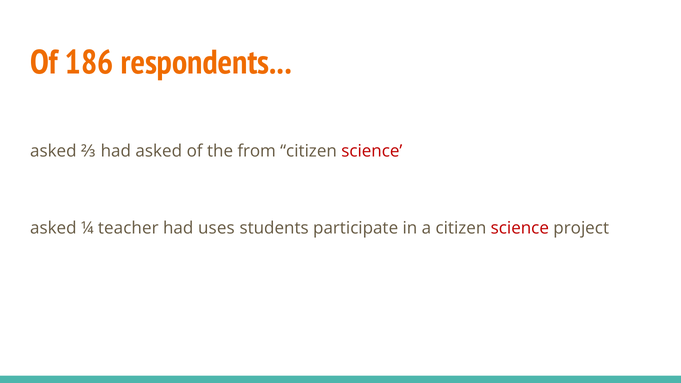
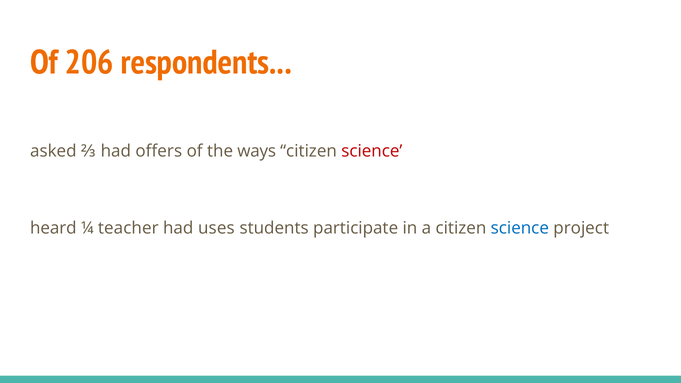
186: 186 -> 206 (89, 63)
had asked: asked -> offers (159, 151)
from: from -> ways (257, 151)
asked: asked -> heard (53, 228)
science colour: red -> blue (520, 228)
